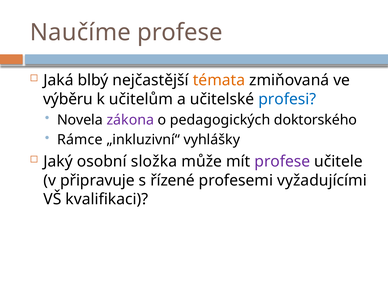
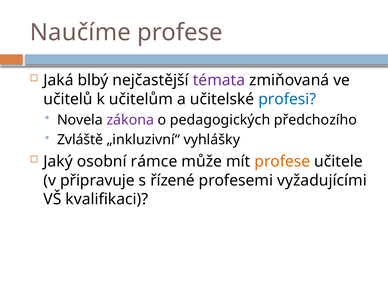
témata colour: orange -> purple (219, 80)
výběru: výběru -> učitelů (68, 99)
doktorského: doktorského -> předchozího (315, 120)
Rámce: Rámce -> Zvláště (80, 140)
složka: složka -> rámce (154, 162)
profese colour: purple -> orange (282, 162)
